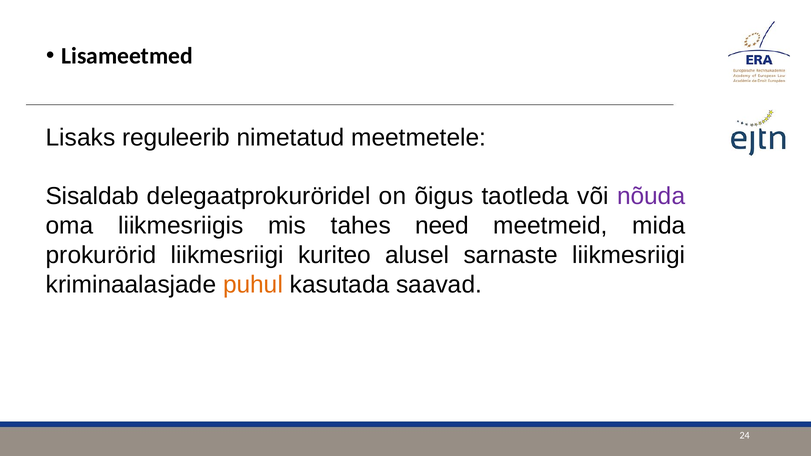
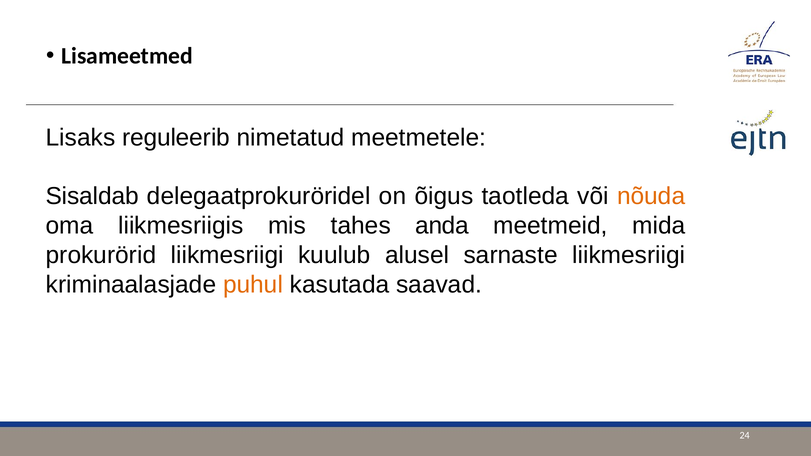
nõuda colour: purple -> orange (651, 196)
need: need -> anda (442, 226)
kuriteo: kuriteo -> kuulub (334, 255)
